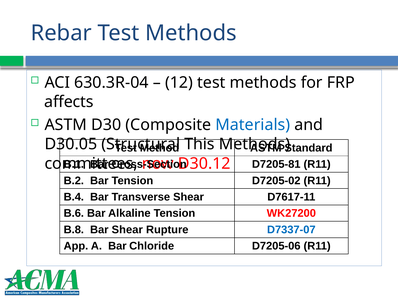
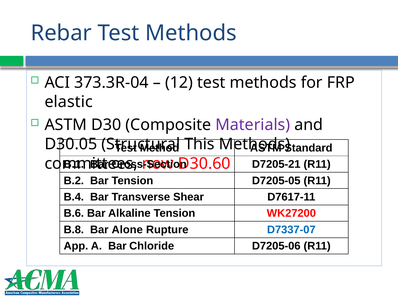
630.3R-04: 630.3R-04 -> 373.3R-04 (111, 82)
affects: affects -> elastic (69, 102)
Materials colour: blue -> purple (253, 125)
D30.12: D30.12 -> D30.60 (204, 163)
D7205-81: D7205-81 -> D7205-21 (276, 164)
D7205-02: D7205-02 -> D7205-05 (276, 180)
Bar Shear: Shear -> Alone (127, 229)
